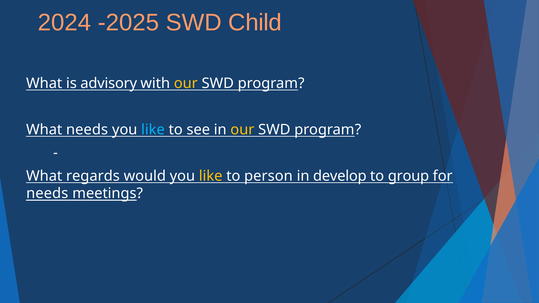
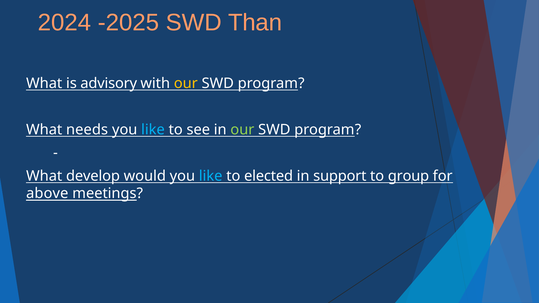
Child: Child -> Than (255, 22)
our colour: yellow -> light green (242, 130)
regards: regards -> develop (93, 176)
like colour: yellow -> light blue (211, 176)
person: person -> elected (269, 176)
develop: develop -> support (340, 176)
needs: needs -> above (47, 194)
